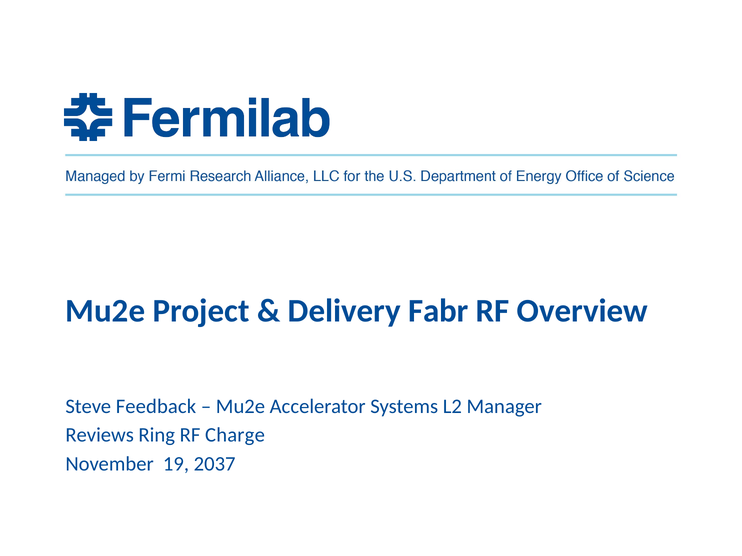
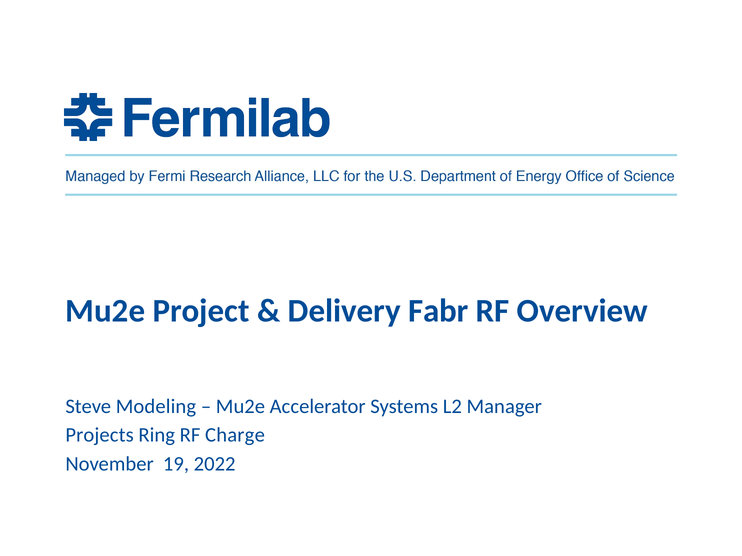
Feedback: Feedback -> Modeling (156, 407)
Reviews: Reviews -> Projects (100, 436)
2037: 2037 -> 2022 (215, 464)
